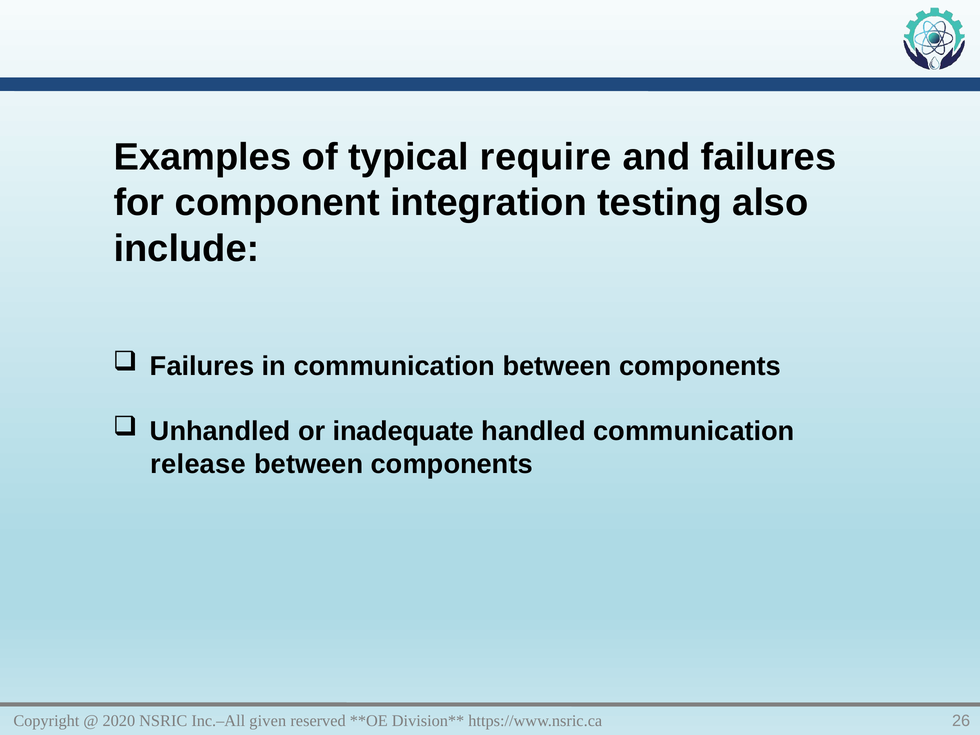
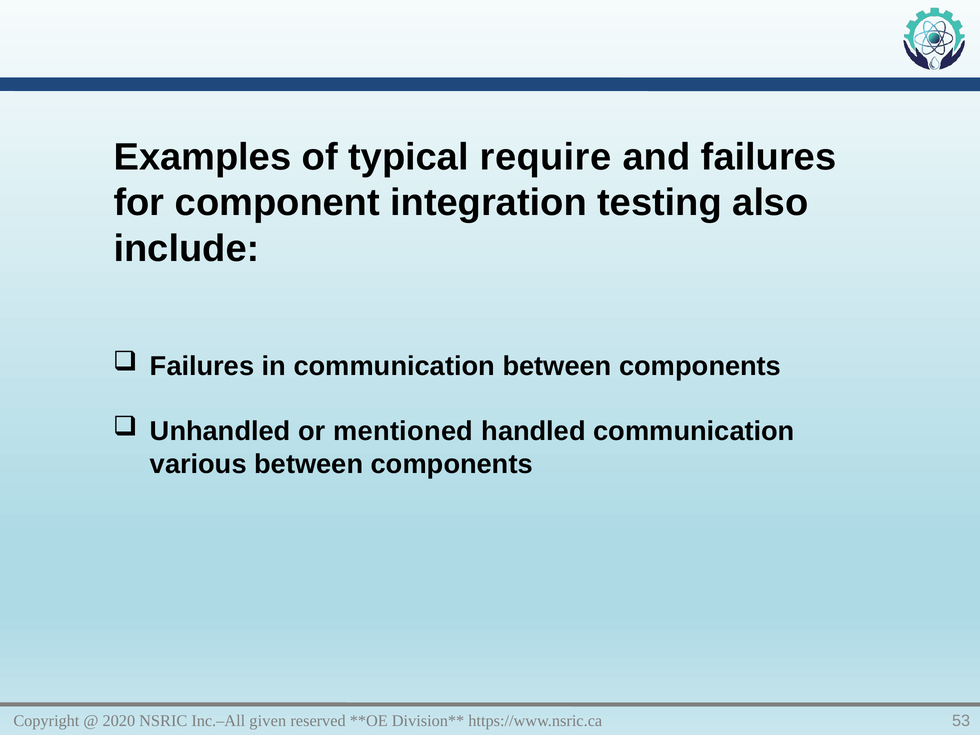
inadequate: inadequate -> mentioned (403, 431)
release: release -> various (198, 464)
26: 26 -> 53 (961, 721)
